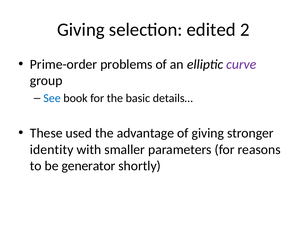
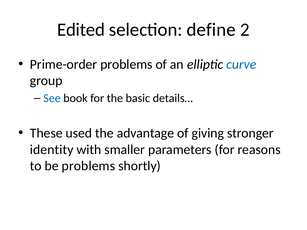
Giving: Giving -> Edited (81, 30)
edited: edited -> define (211, 30)
curve colour: purple -> blue (241, 64)
be generator: generator -> problems (88, 166)
